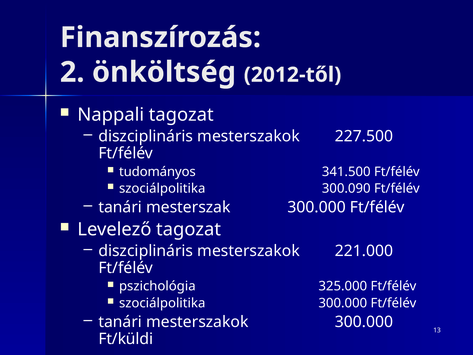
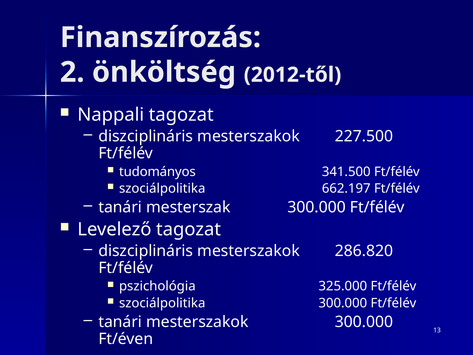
300.090: 300.090 -> 662.197 (346, 188)
221.000: 221.000 -> 286.820 (364, 251)
Ft/küldi: Ft/küldi -> Ft/éven (126, 339)
